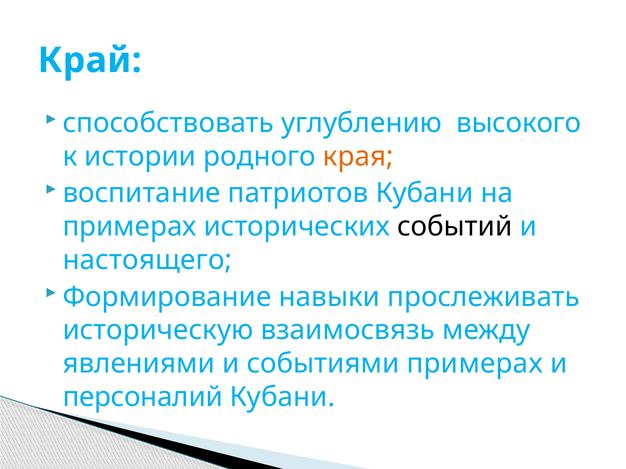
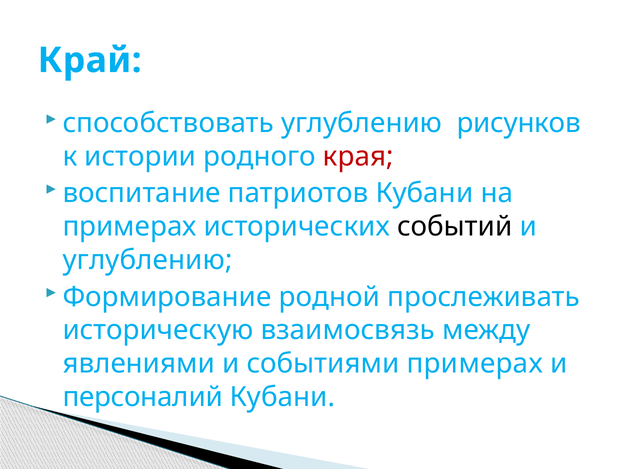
высокого: высокого -> рисунков (519, 123)
края colour: orange -> red (358, 157)
настоящего: настоящего -> углублению (147, 260)
навыки: навыки -> родной (330, 297)
